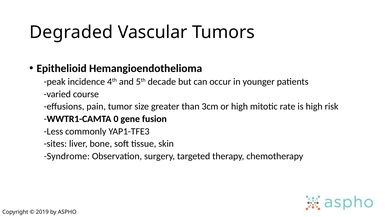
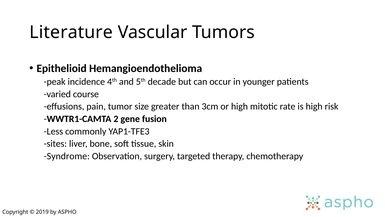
Degraded: Degraded -> Literature (71, 32)
0: 0 -> 2 (116, 119)
